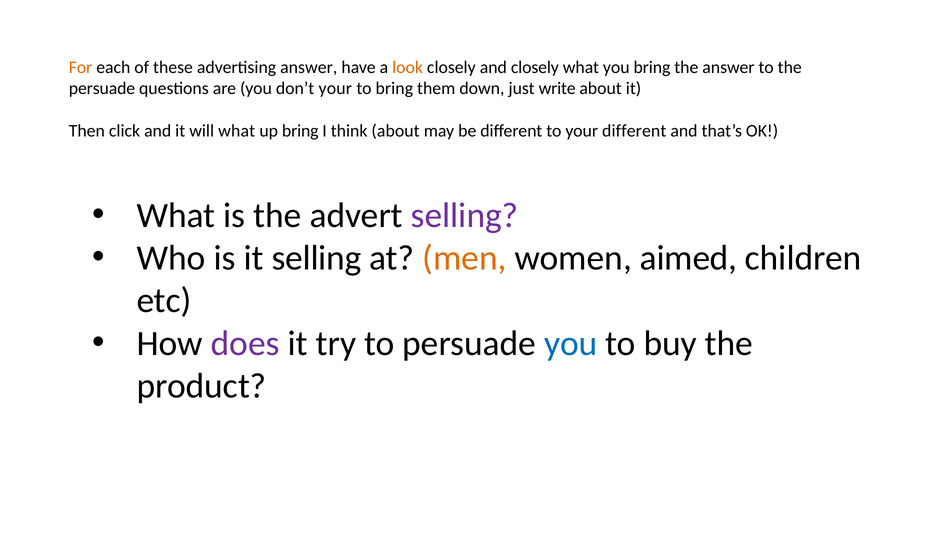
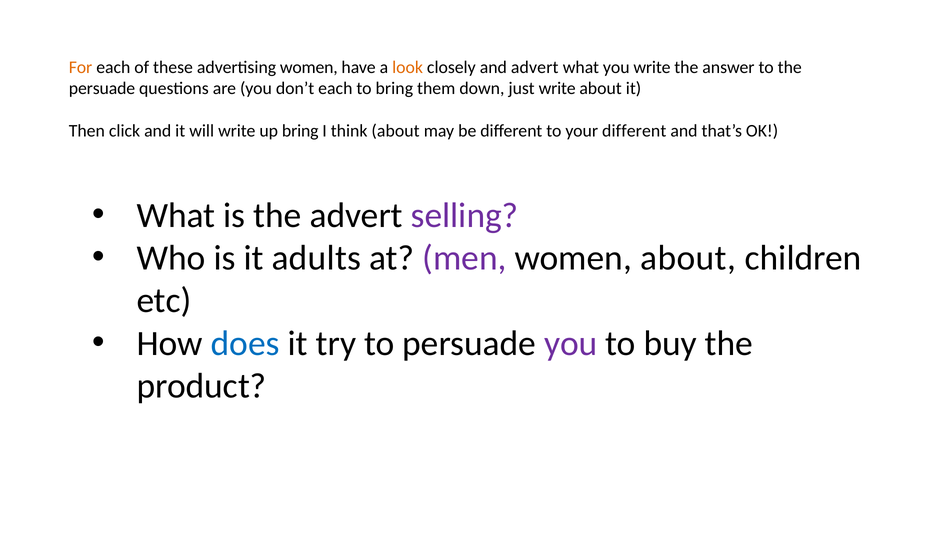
advertising answer: answer -> women (309, 67)
and closely: closely -> advert (535, 67)
you bring: bring -> write (652, 67)
don’t your: your -> each (335, 88)
will what: what -> write (237, 131)
it selling: selling -> adults (316, 258)
men colour: orange -> purple (464, 258)
women aimed: aimed -> about (688, 258)
does colour: purple -> blue (245, 343)
you colour: blue -> purple (571, 343)
